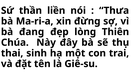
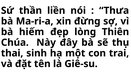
đang: đang -> hiếm (32, 32)
